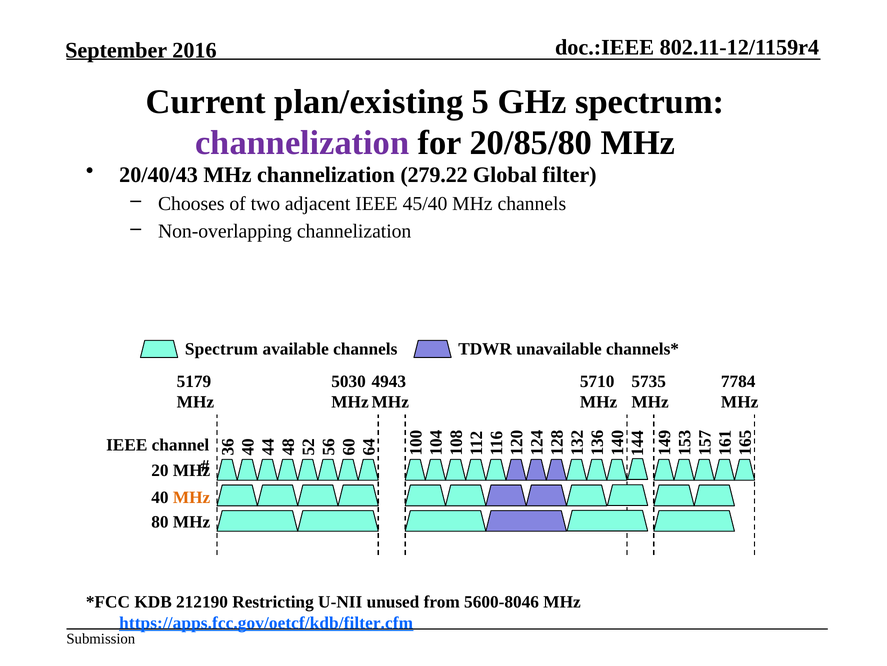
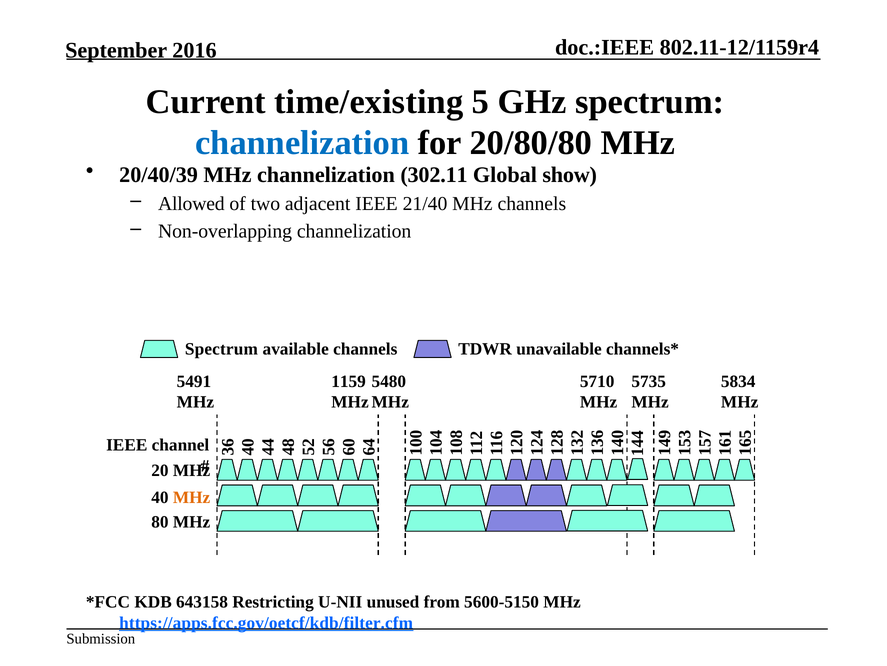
plan/existing: plan/existing -> time/existing (369, 102)
channelization colour: purple -> blue (302, 143)
20/85/80: 20/85/80 -> 20/80/80 (531, 143)
20/40/43: 20/40/43 -> 20/40/39 (159, 175)
279.22: 279.22 -> 302.11 (434, 175)
filter: filter -> show (570, 175)
Chooses: Chooses -> Allowed (191, 203)
45/40: 45/40 -> 21/40 (425, 203)
5179: 5179 -> 5491 (194, 381)
5030: 5030 -> 1159 (349, 381)
4943: 4943 -> 5480 (389, 381)
7784: 7784 -> 5834 (738, 381)
212190: 212190 -> 643158 (202, 602)
5600-8046: 5600-8046 -> 5600-5150 (502, 602)
